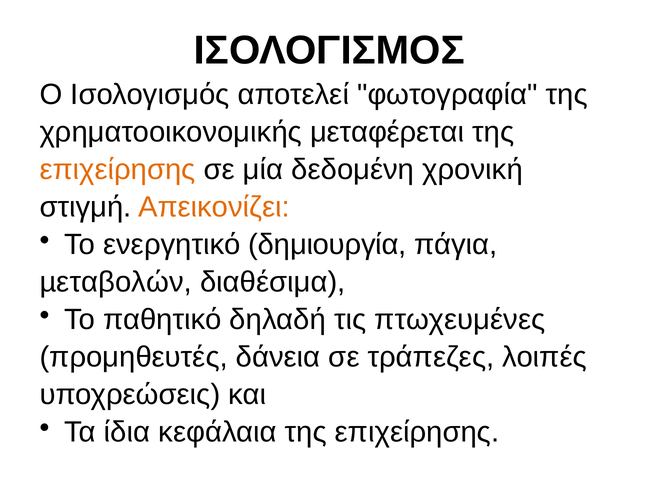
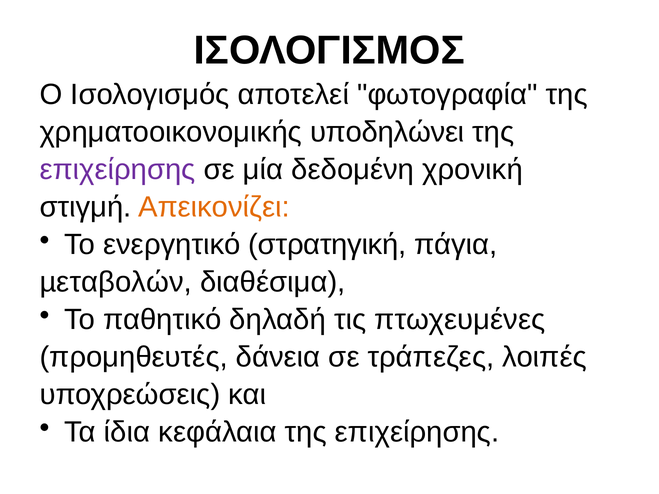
μεταφέρεται: μεταφέρεται -> υποδηλώνει (387, 132)
επιχείρησης colour: orange -> purple (118, 170)
δημιουργία: δημιουργία -> στρατηγική (327, 245)
